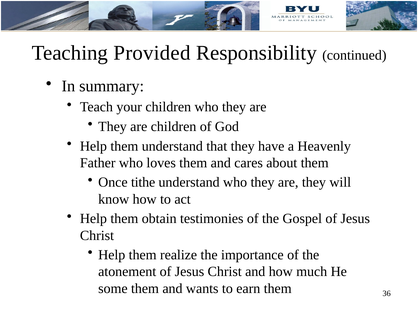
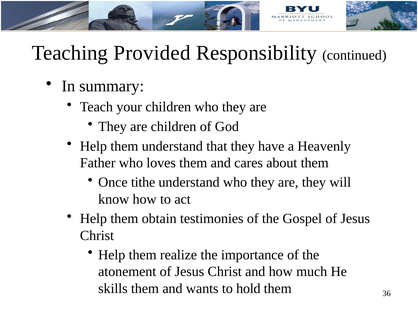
some: some -> skills (113, 288)
earn: earn -> hold (248, 288)
